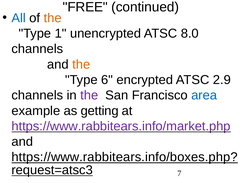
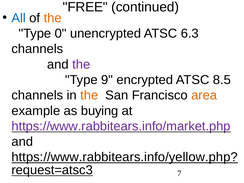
1: 1 -> 0 (61, 33)
8.0: 8.0 -> 6.3 (190, 33)
the colour: orange -> purple (81, 64)
6: 6 -> 9 (107, 80)
2.9: 2.9 -> 8.5 (222, 80)
the colour: purple -> orange (89, 95)
area colour: blue -> orange (204, 95)
getting: getting -> buying (100, 111)
https://www.rabbitears.info/boxes.php: https://www.rabbitears.info/boxes.php -> https://www.rabbitears.info/yellow.php (125, 157)
